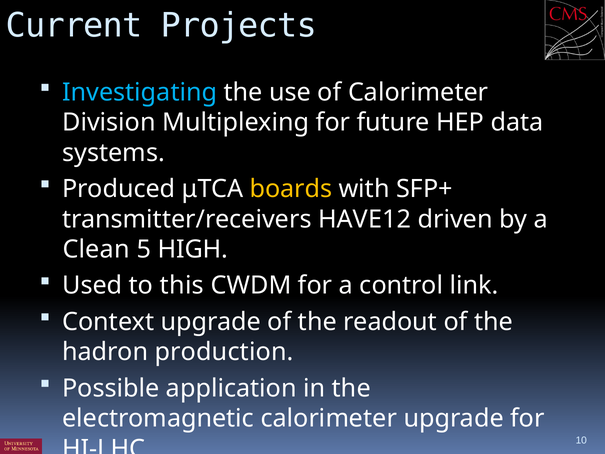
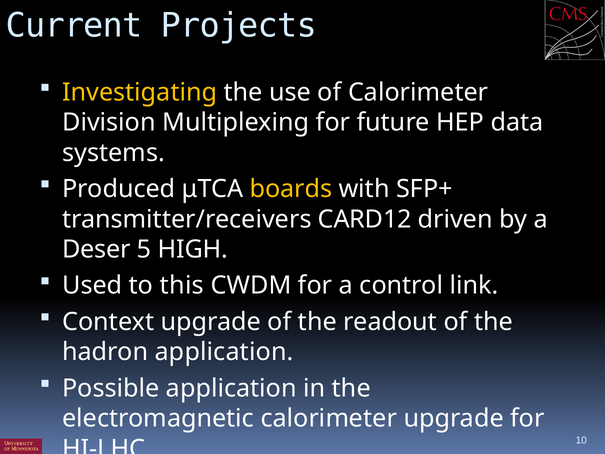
Investigating colour: light blue -> yellow (140, 92)
HAVE12: HAVE12 -> CARD12 (365, 219)
Clean: Clean -> Deser (96, 249)
hadron production: production -> application (224, 352)
